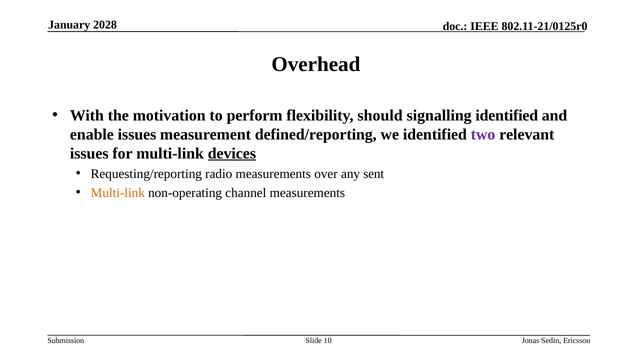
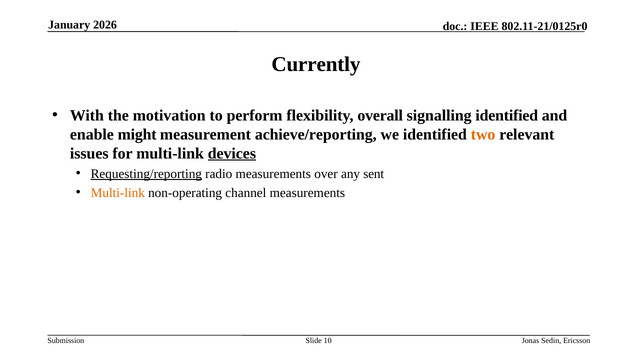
2028: 2028 -> 2026 (105, 25)
Overhead: Overhead -> Currently (316, 65)
should: should -> overall (380, 116)
enable issues: issues -> might (137, 135)
defined/reporting: defined/reporting -> achieve/reporting (316, 135)
two colour: purple -> orange (483, 135)
Requesting/reporting underline: none -> present (146, 174)
